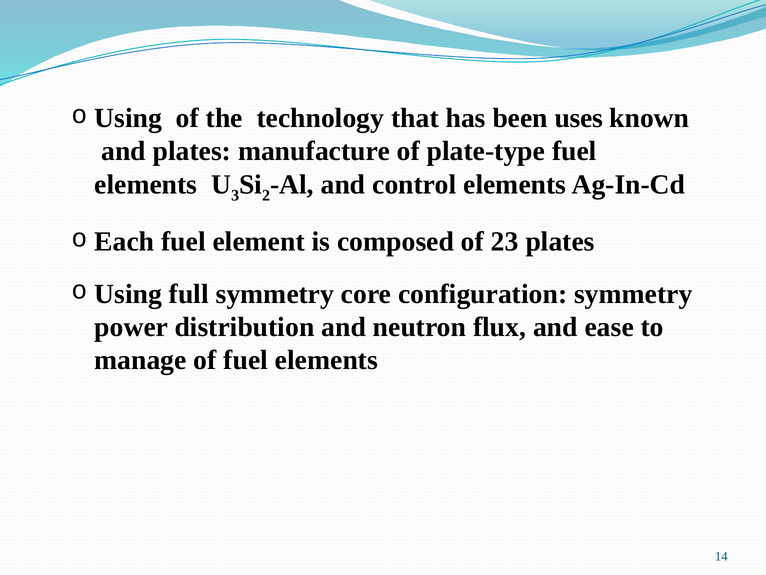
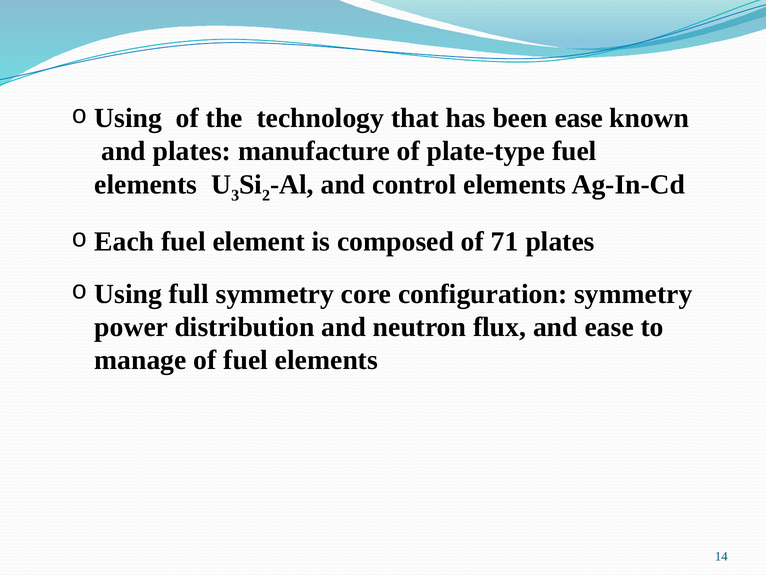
been uses: uses -> ease (579, 118)
23: 23 -> 71 (505, 241)
